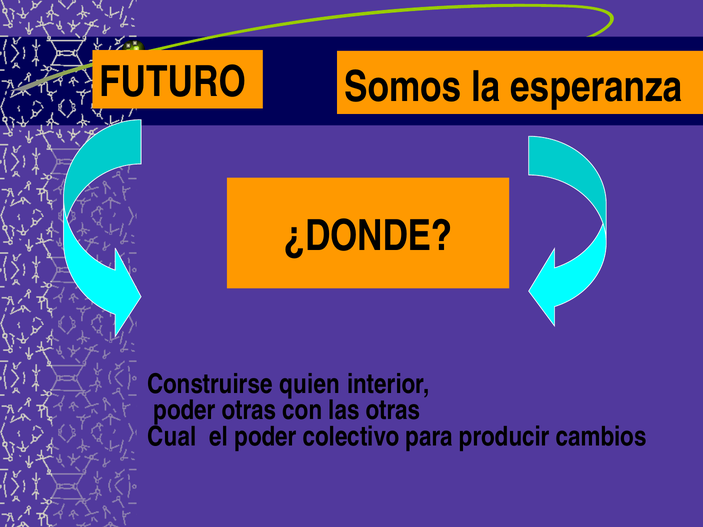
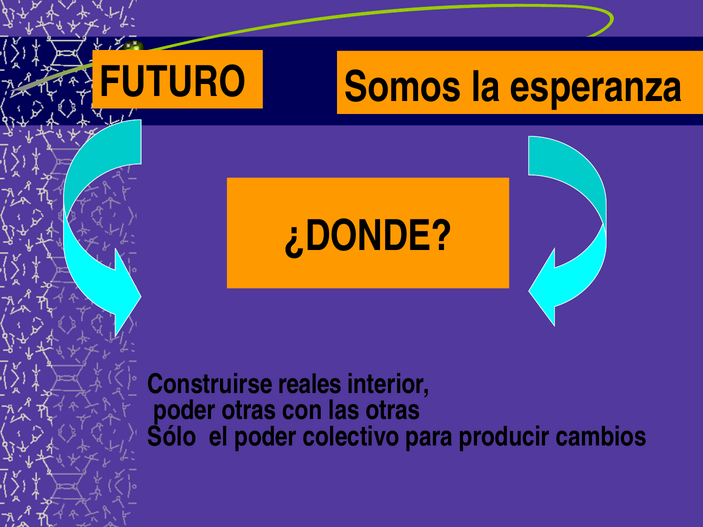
quien: quien -> reales (310, 384)
Cual: Cual -> Sólo (172, 437)
